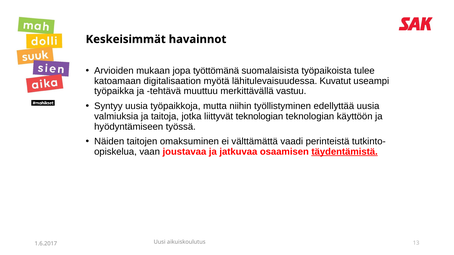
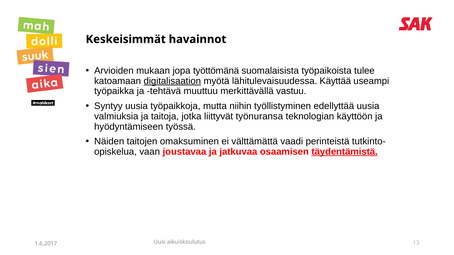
digitalisaation underline: none -> present (172, 81)
Kuvatut: Kuvatut -> Käyttää (335, 81)
liittyvät teknologian: teknologian -> työnuransa (259, 117)
